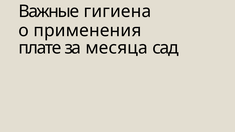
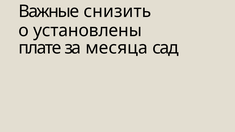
гигиена: гигиена -> снизить (117, 11)
применения: применения -> установлены (88, 30)
